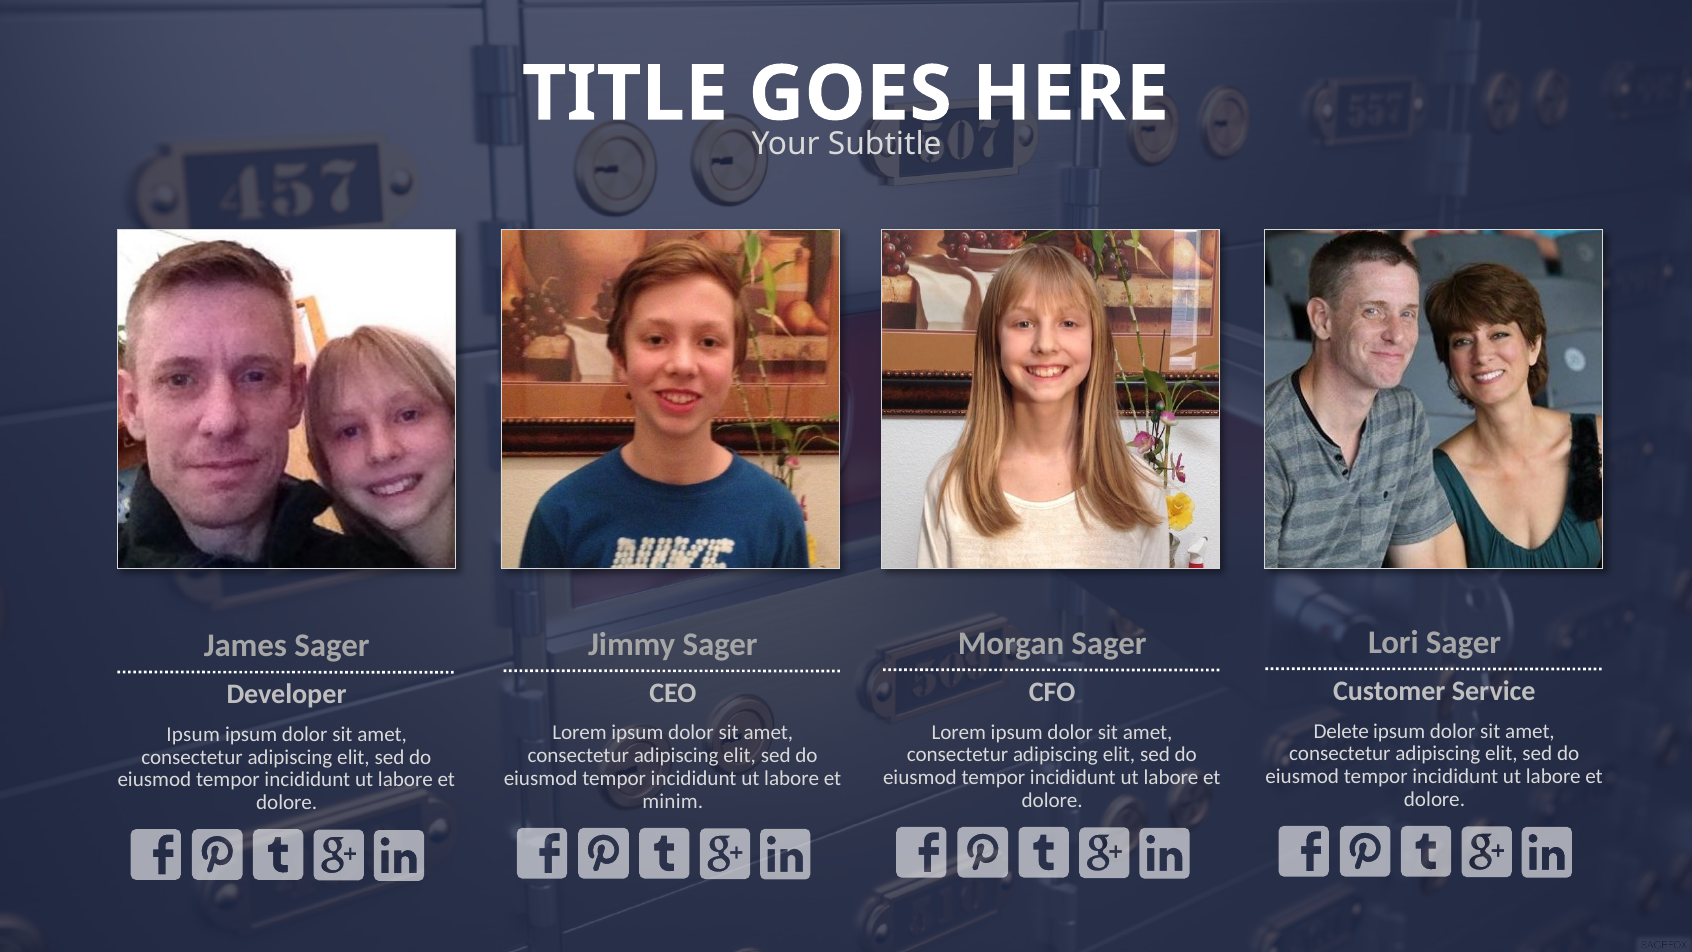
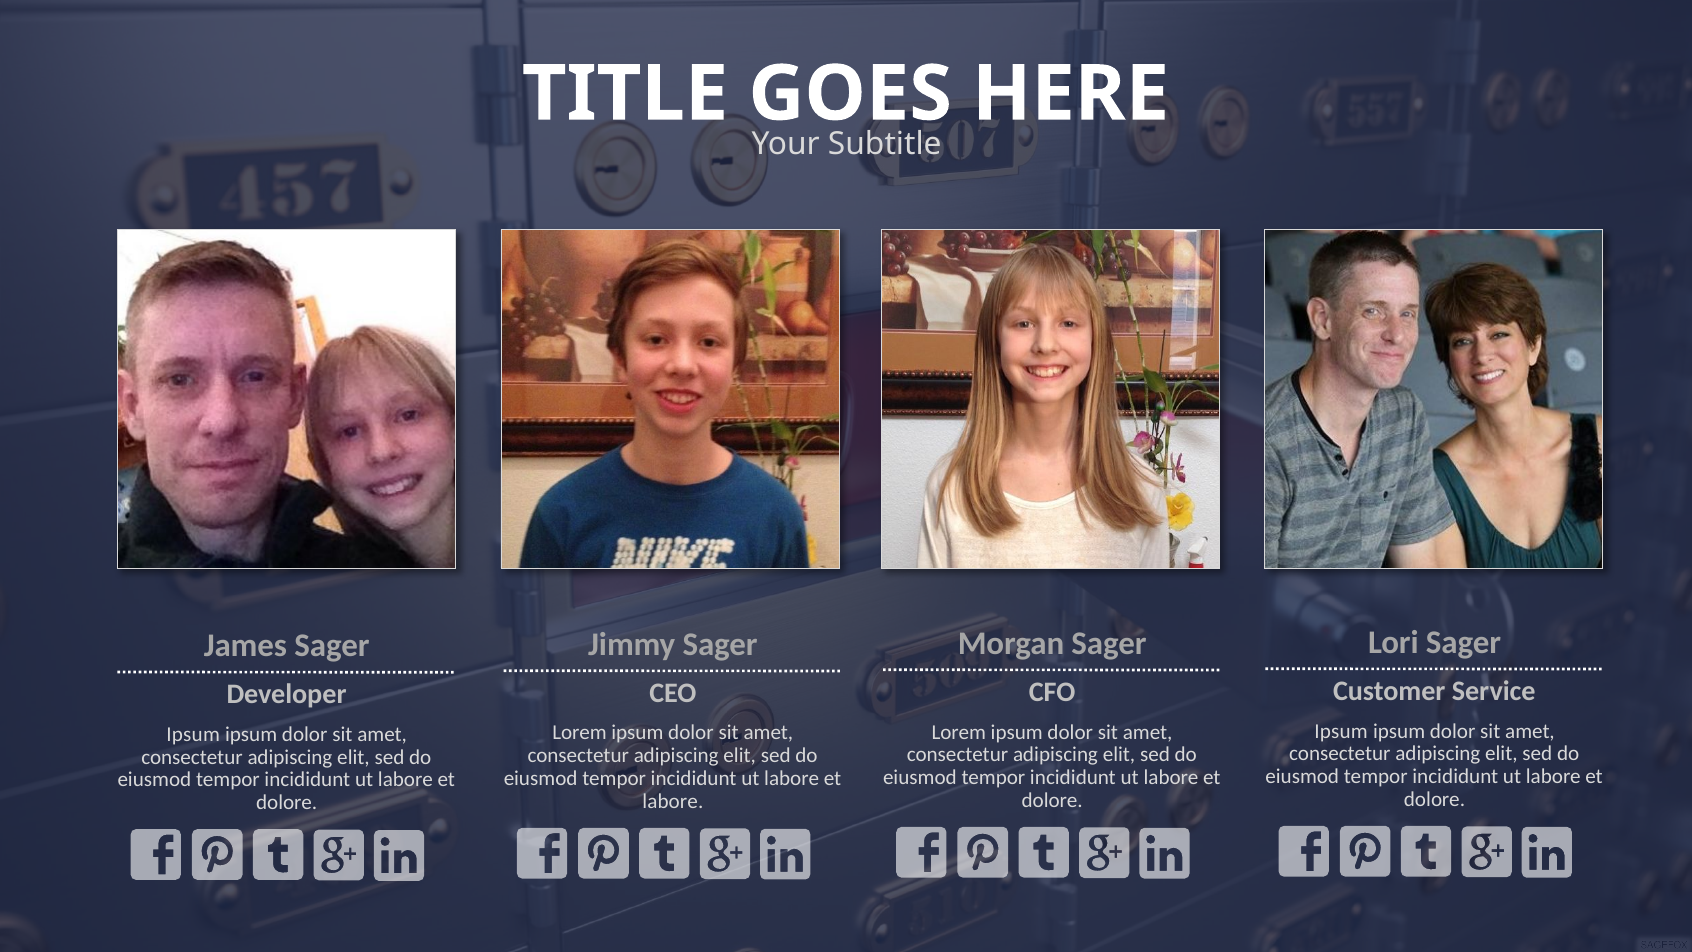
Delete: Delete -> Ipsum (1341, 731)
minim: minim -> labore (673, 801)
